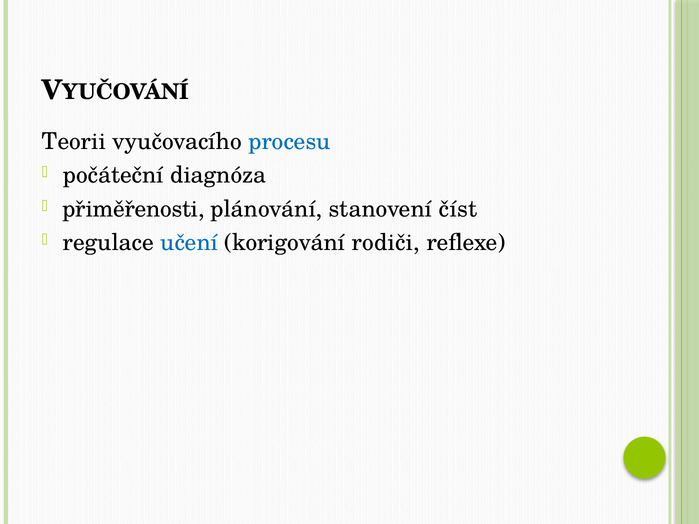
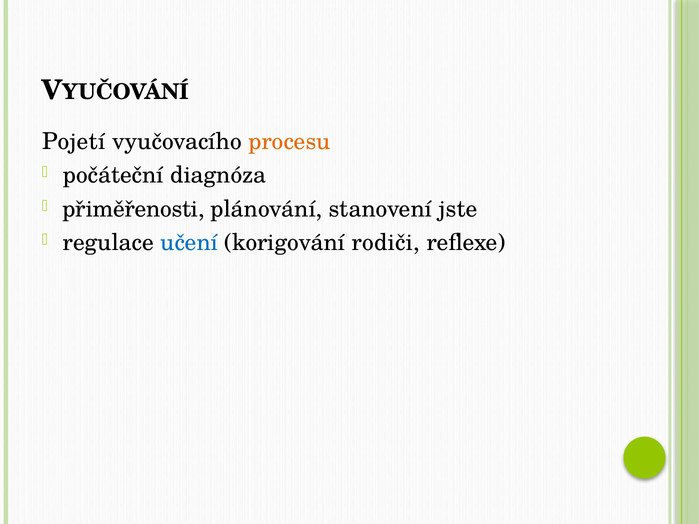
Teorii: Teorii -> Pojetí (74, 141)
procesu colour: blue -> orange (289, 141)
číst: číst -> jste (458, 209)
